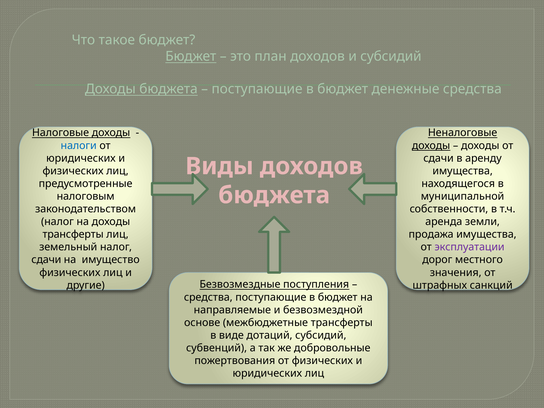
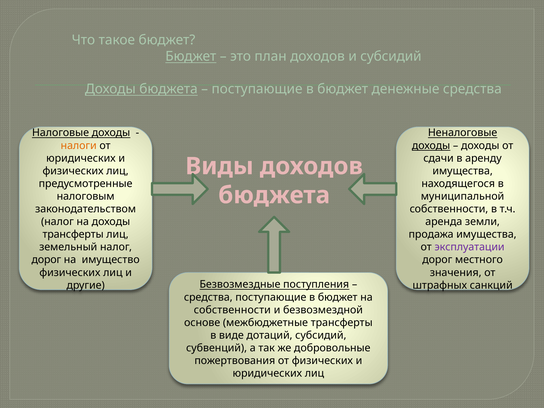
налоги colour: blue -> orange (79, 146)
сдачи: сдачи -> дорог (46, 260)
направляемые: направляемые -> собственности (232, 310)
